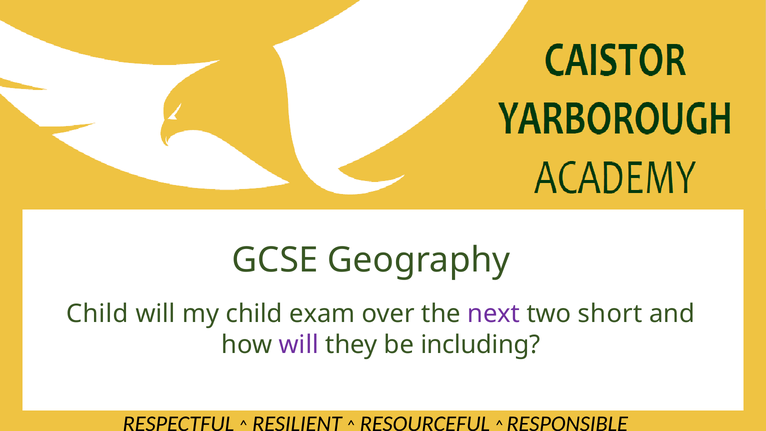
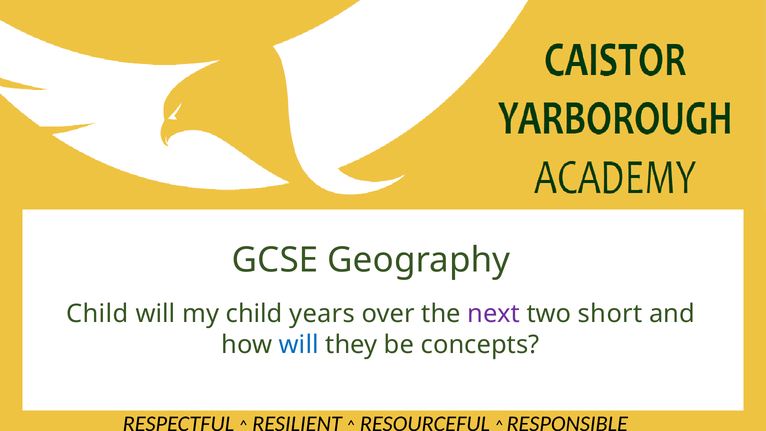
exam: exam -> years (322, 314)
will colour: purple -> blue (299, 345)
including: including -> concepts (480, 345)
